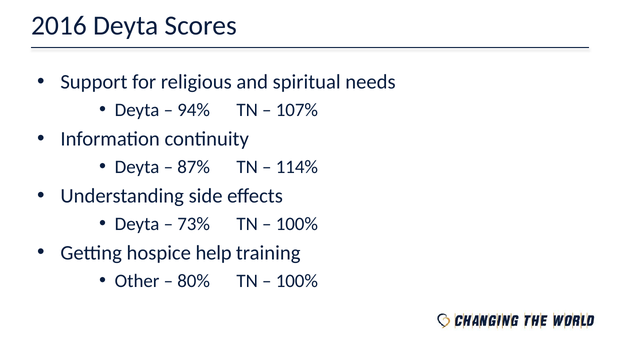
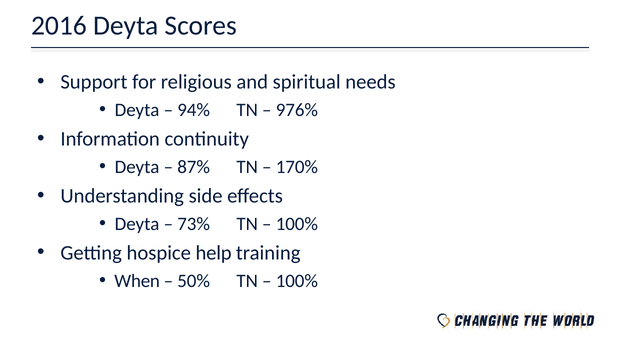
107%: 107% -> 976% (297, 110)
114%: 114% -> 170% (297, 167)
Other: Other -> When (137, 281)
80%: 80% -> 50% (194, 281)
